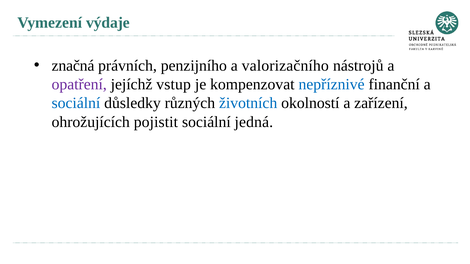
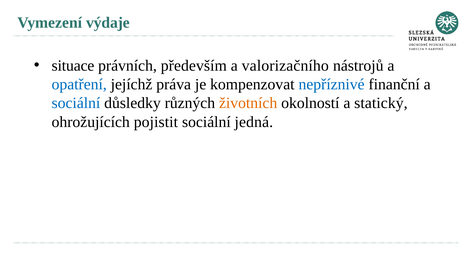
značná: značná -> situace (73, 66)
penzijního: penzijního -> především (194, 66)
opatření colour: purple -> blue (79, 84)
vstup: vstup -> práva (174, 84)
životních colour: blue -> orange (248, 103)
zařízení: zařízení -> statický (381, 103)
